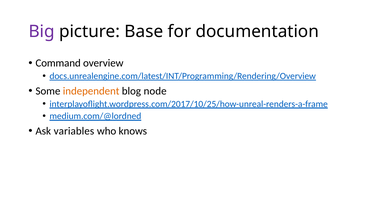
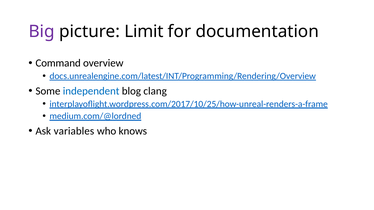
Base: Base -> Limit (144, 31)
independent colour: orange -> blue (91, 91)
node: node -> clang (155, 91)
